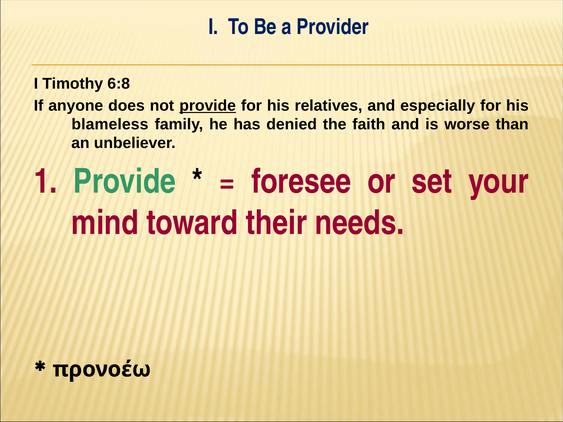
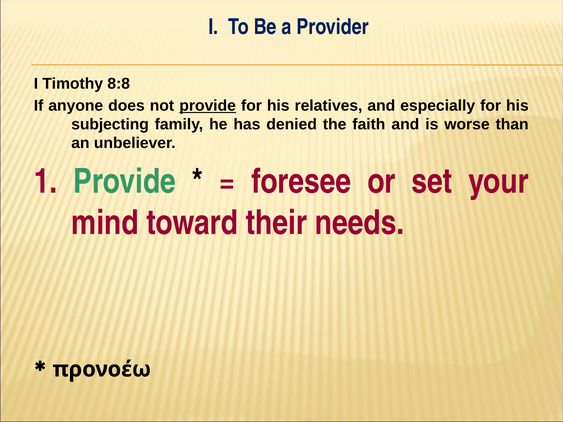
6:8: 6:8 -> 8:8 (119, 84)
blameless: blameless -> subjecting (110, 124)
